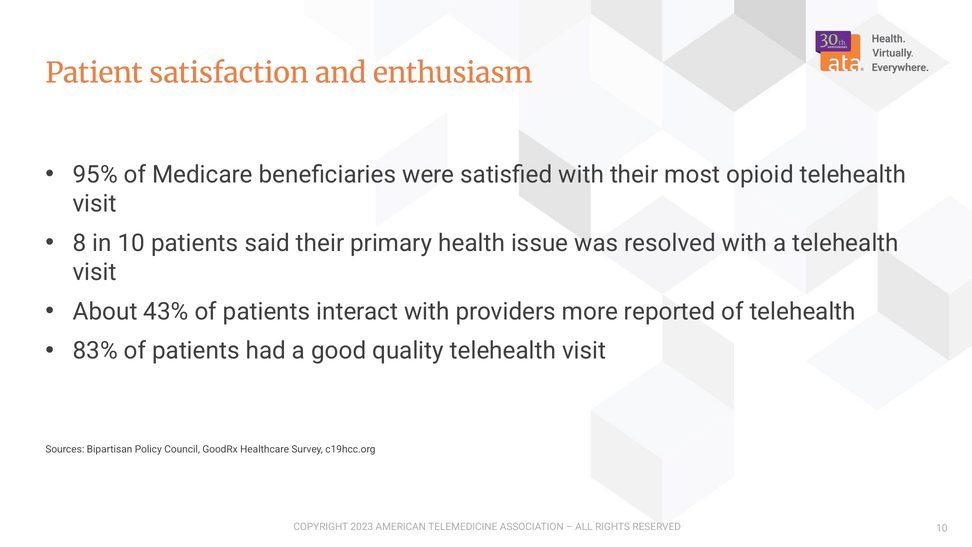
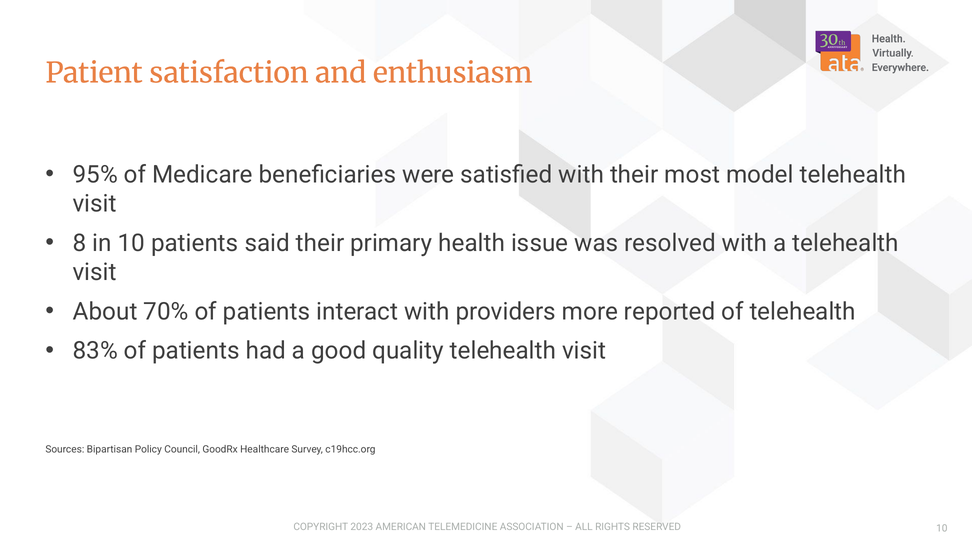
opioid: opioid -> model (760, 175)
43%: 43% -> 70% (166, 311)
